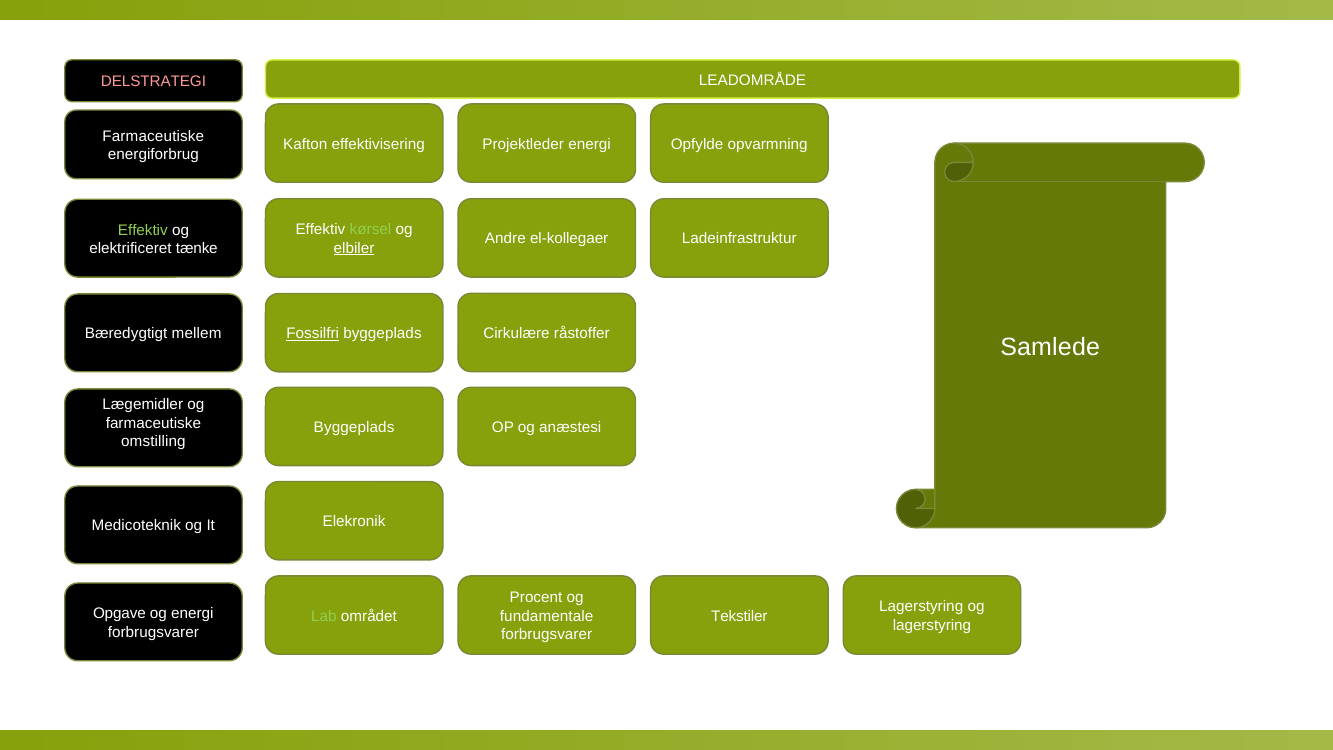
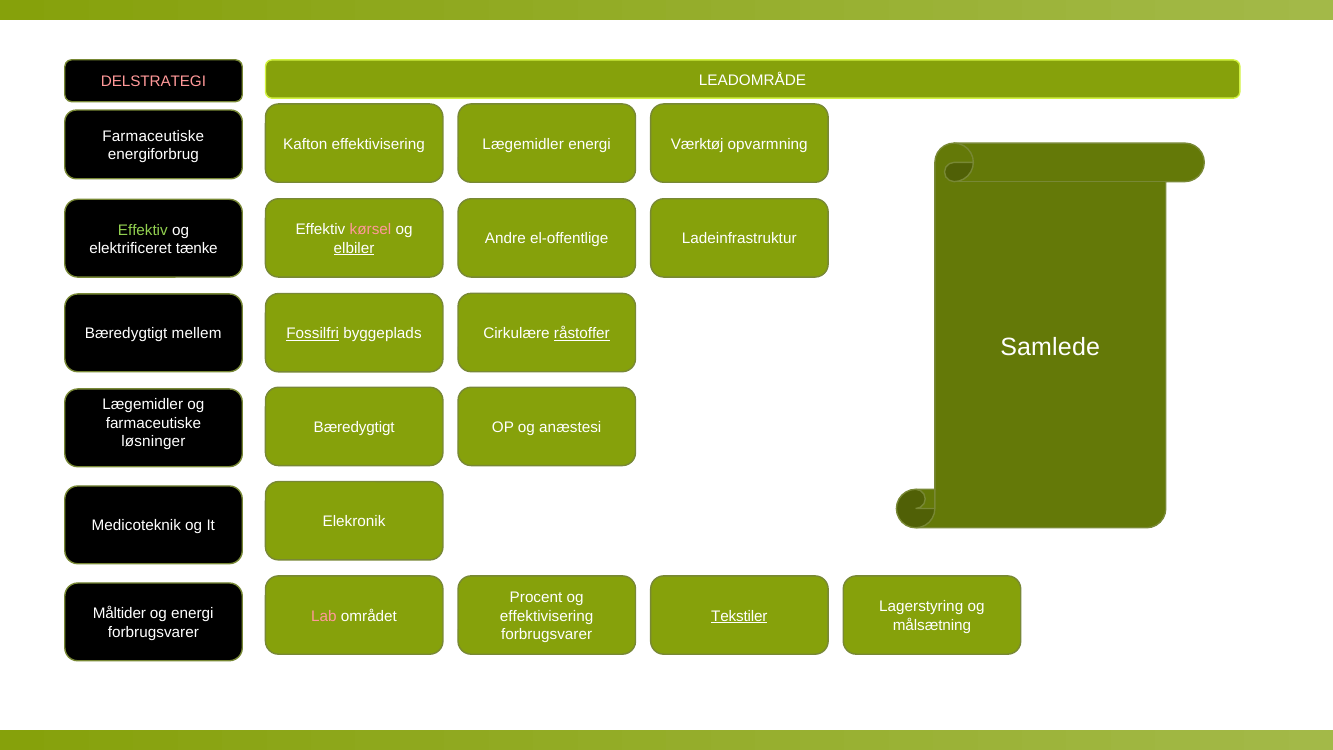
effektivisering Projektleder: Projektleder -> Lægemidler (523, 144)
Opfylde: Opfylde -> Værktøj (697, 144)
kørsel colour: light green -> pink (371, 230)
el-kollegaer: el-kollegaer -> el-offentlige (569, 239)
råstoffer underline: none -> present (582, 333)
Byggeplads: Byggeplads -> Bæredygtigt (354, 427)
omstilling: omstilling -> løsninger (153, 441)
Opgave: Opgave -> Måltider (119, 614)
Lab colour: light green -> pink (324, 616)
fundamentale: fundamentale -> effektivisering (547, 616)
Tekstiler underline: none -> present (739, 616)
lagerstyring: lagerstyring -> målsætning (932, 625)
